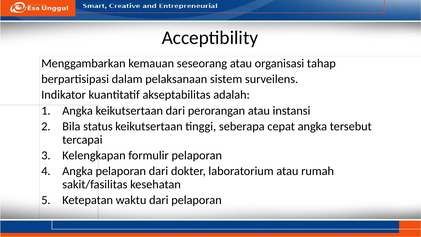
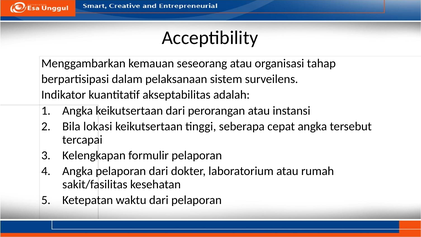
status: status -> lokasi (98, 126)
